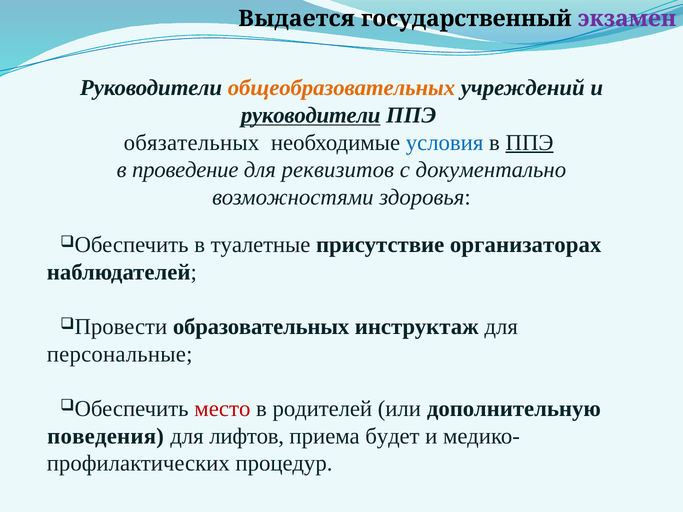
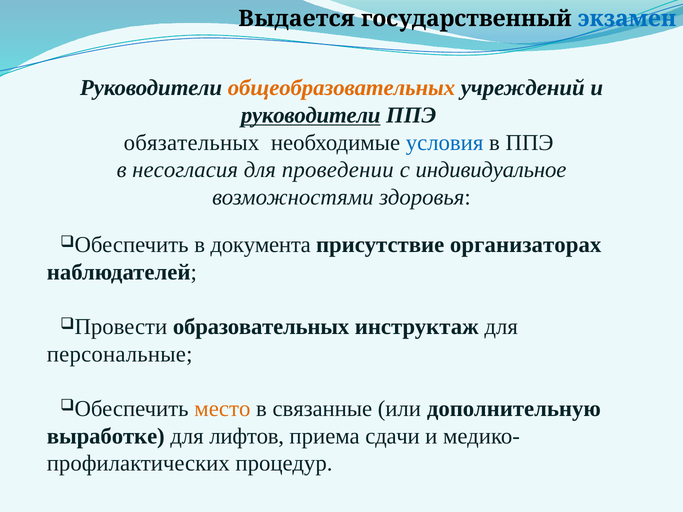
экзамен colour: purple -> blue (627, 19)
ППЭ underline: present -> none (530, 143)
проведение: проведение -> несогласия (185, 170)
реквизитов: реквизитов -> проведении (338, 170)
документально: документально -> индивидуальное (491, 170)
туалетные: туалетные -> документа (261, 245)
место colour: red -> orange (222, 409)
родителей: родителей -> связанные (322, 409)
поведения: поведения -> выработке (106, 436)
будет: будет -> сдачи (393, 436)
